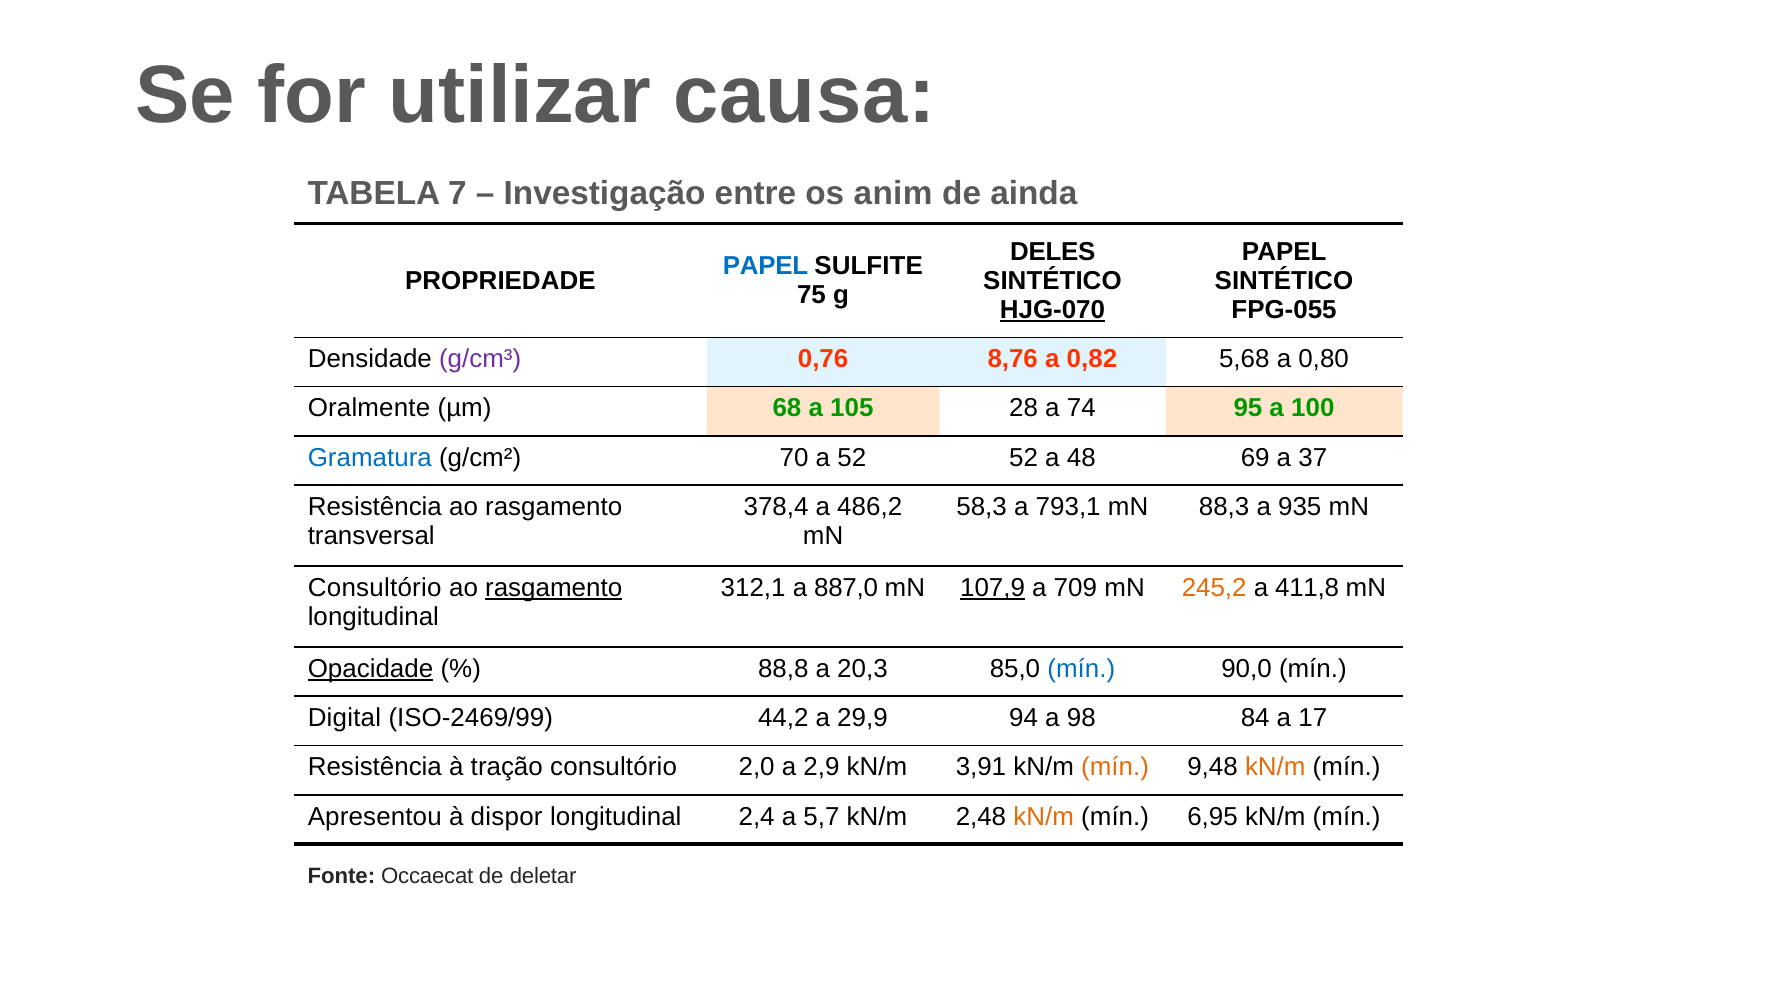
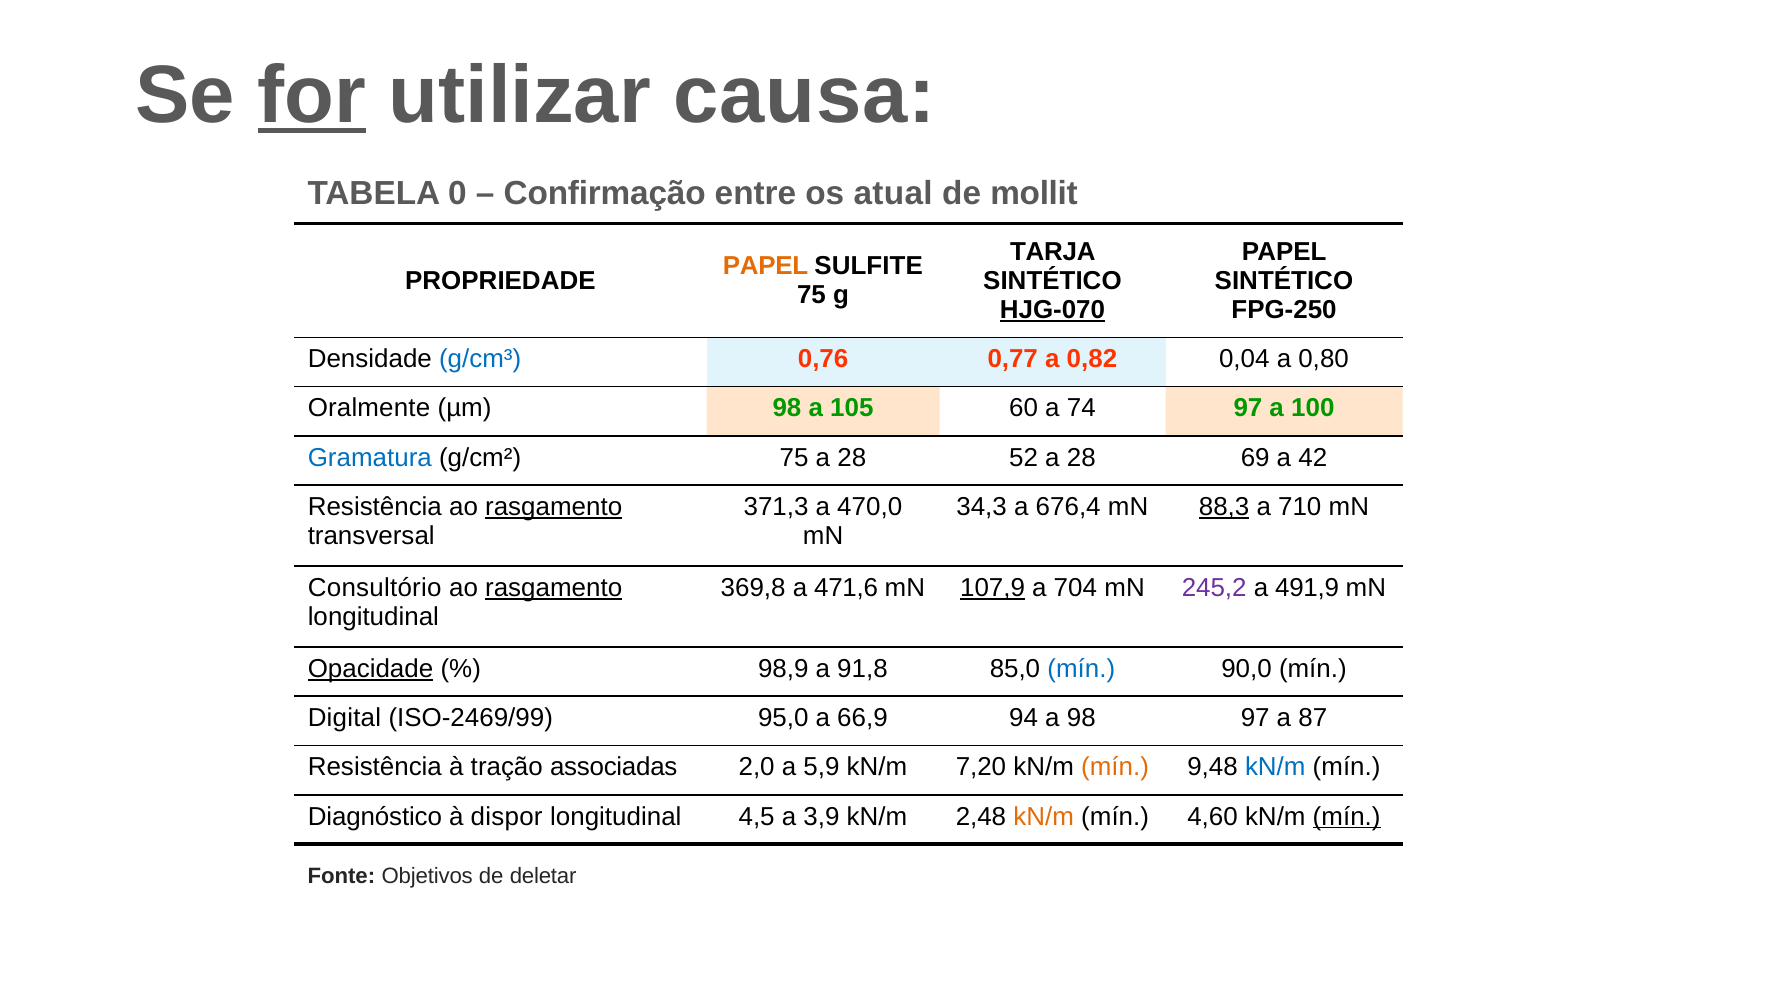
for underline: none -> present (312, 96)
7: 7 -> 0 (457, 193)
Investigação: Investigação -> Confirmação (605, 193)
anim: anim -> atual (893, 193)
ainda: ainda -> mollit (1034, 193)
DELES: DELES -> TARJA (1053, 252)
PAPEL colour: blue -> orange (766, 266)
FPG-055: FPG-055 -> FPG-250 (1284, 310)
g/cm³ colour: purple -> blue (480, 359)
8,76: 8,76 -> 0,77 (1013, 359)
5,68: 5,68 -> 0,04 (1244, 359)
µm 68: 68 -> 98 (787, 408)
28: 28 -> 60 (1024, 408)
74 95: 95 -> 97 (1248, 408)
g/cm² 70: 70 -> 75 (794, 458)
52: 52 -> 28 (852, 458)
52 a 48: 48 -> 28 (1081, 458)
37: 37 -> 42 (1313, 458)
rasgamento underline: none -> present (554, 507)
378,4: 378,4 -> 371,3 (776, 507)
486,2: 486,2 -> 470,0 (870, 507)
58,3: 58,3 -> 34,3 (982, 507)
793,1: 793,1 -> 676,4 (1068, 507)
88,3 underline: none -> present (1224, 507)
935: 935 -> 710 (1300, 507)
312,1: 312,1 -> 369,8 (753, 588)
887,0: 887,0 -> 471,6 (846, 588)
709: 709 -> 704 (1075, 588)
245,2 colour: orange -> purple (1214, 588)
411,8: 411,8 -> 491,9 (1307, 588)
88,8: 88,8 -> 98,9 (783, 669)
20,3: 20,3 -> 91,8 (863, 669)
44,2: 44,2 -> 95,0 (783, 718)
29,9: 29,9 -> 66,9 (863, 718)
98 84: 84 -> 97 (1255, 718)
17: 17 -> 87 (1313, 718)
tração consultório: consultório -> associadas (614, 767)
2,9: 2,9 -> 5,9 (821, 767)
3,91: 3,91 -> 7,20 (981, 767)
kN/m colour: orange -> blue (1275, 767)
Apresentou: Apresentou -> Diagnóstico (375, 817)
2,4: 2,4 -> 4,5 (757, 817)
5,7: 5,7 -> 3,9 (821, 817)
6,95: 6,95 -> 4,60 (1213, 817)
mín underline: none -> present (1347, 817)
Occaecat: Occaecat -> Objetivos (427, 876)
